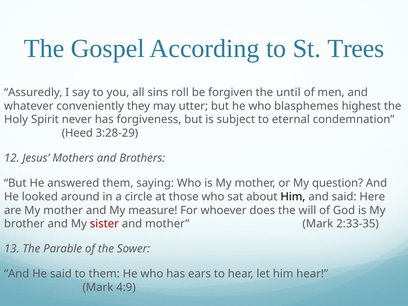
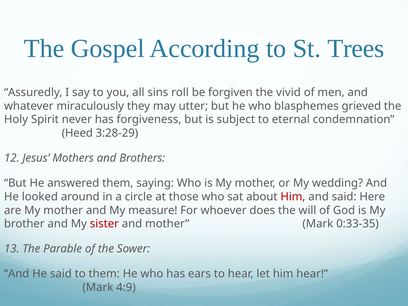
until: until -> vivid (288, 92)
conveniently: conveniently -> miraculously (90, 106)
highest: highest -> grieved (361, 106)
question: question -> wedding (338, 183)
Him colour: black -> red (293, 197)
2:33-35: 2:33-35 -> 0:33-35 (358, 224)
